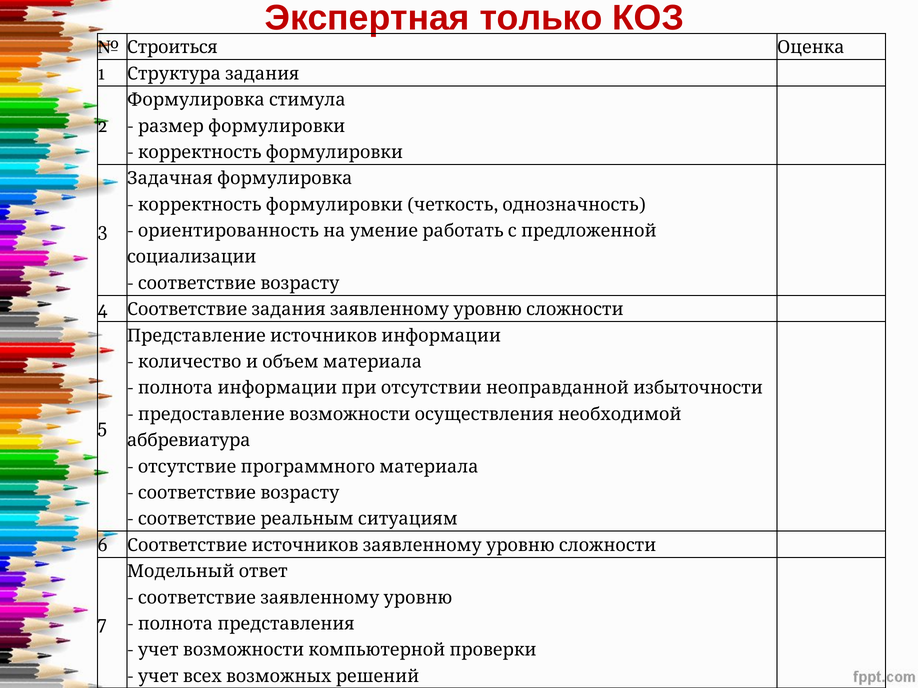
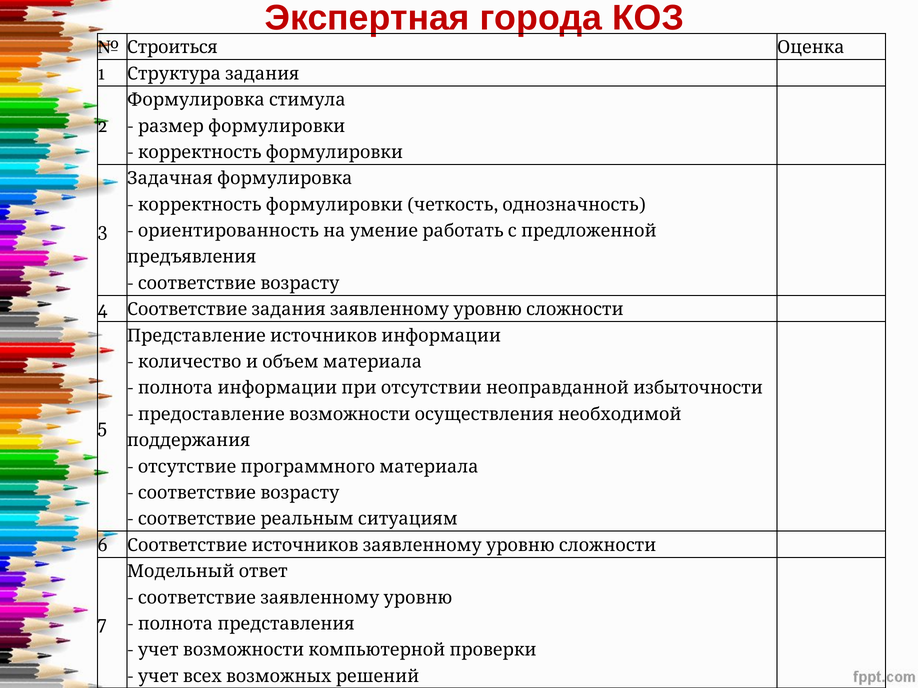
только: только -> города (541, 18)
социализации: социализации -> предъявления (192, 257)
аббревиатура: аббревиатура -> поддержания (189, 441)
